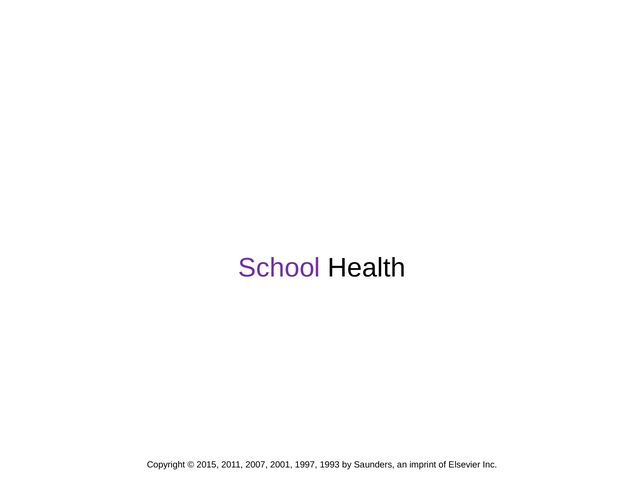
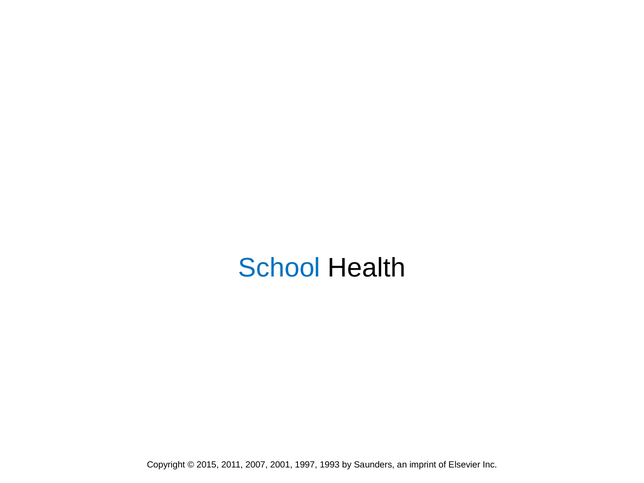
School colour: purple -> blue (279, 268)
